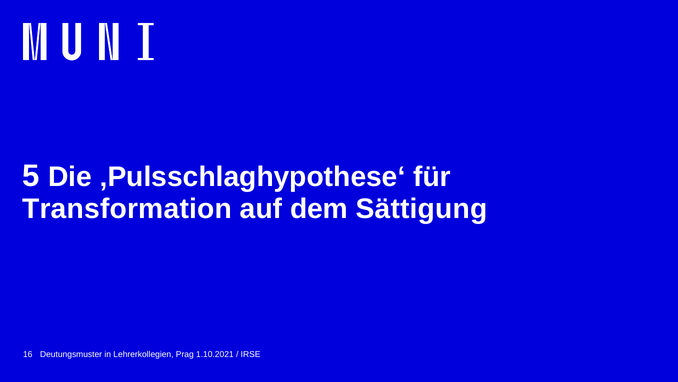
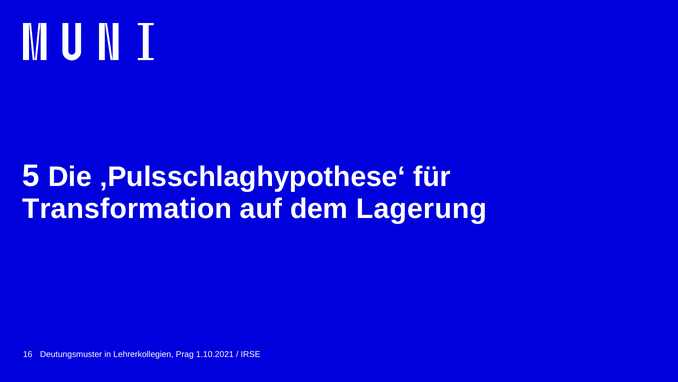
Sättigung: Sättigung -> Lagerung (422, 208)
